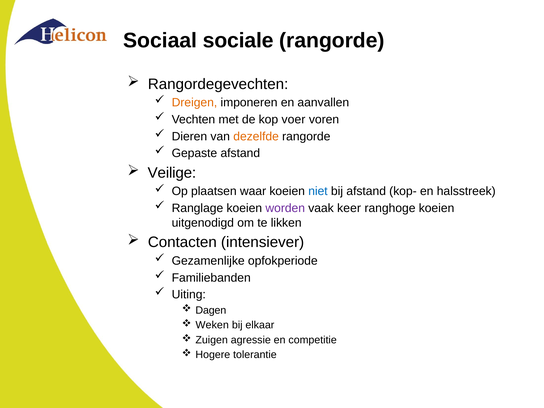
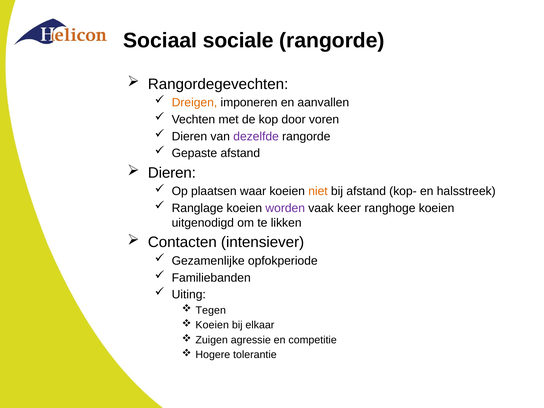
voer: voer -> door (294, 119)
dezelfde colour: orange -> purple (256, 136)
Veilige: Veilige -> Dieren (172, 173)
niet colour: blue -> orange (318, 191)
Dagen: Dagen -> Tegen (211, 310)
Weken: Weken -> Koeien (212, 325)
